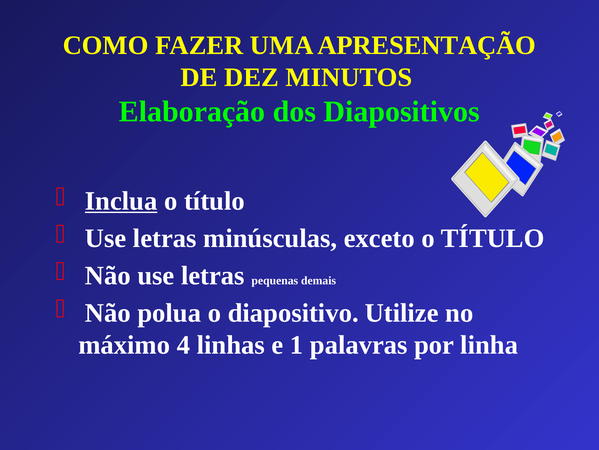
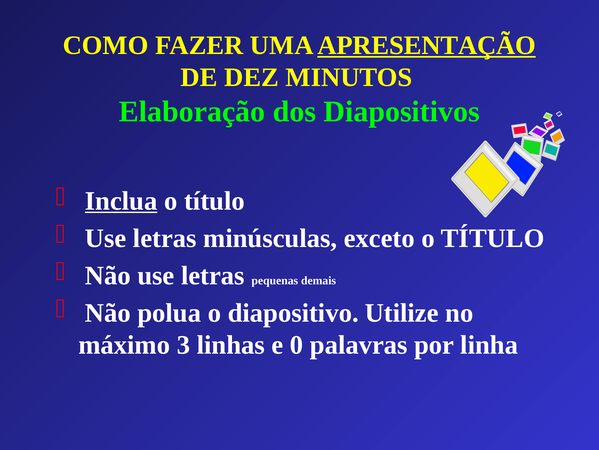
APRESENTAÇÃO underline: none -> present (427, 45)
4: 4 -> 3 (183, 344)
1: 1 -> 0 (297, 344)
